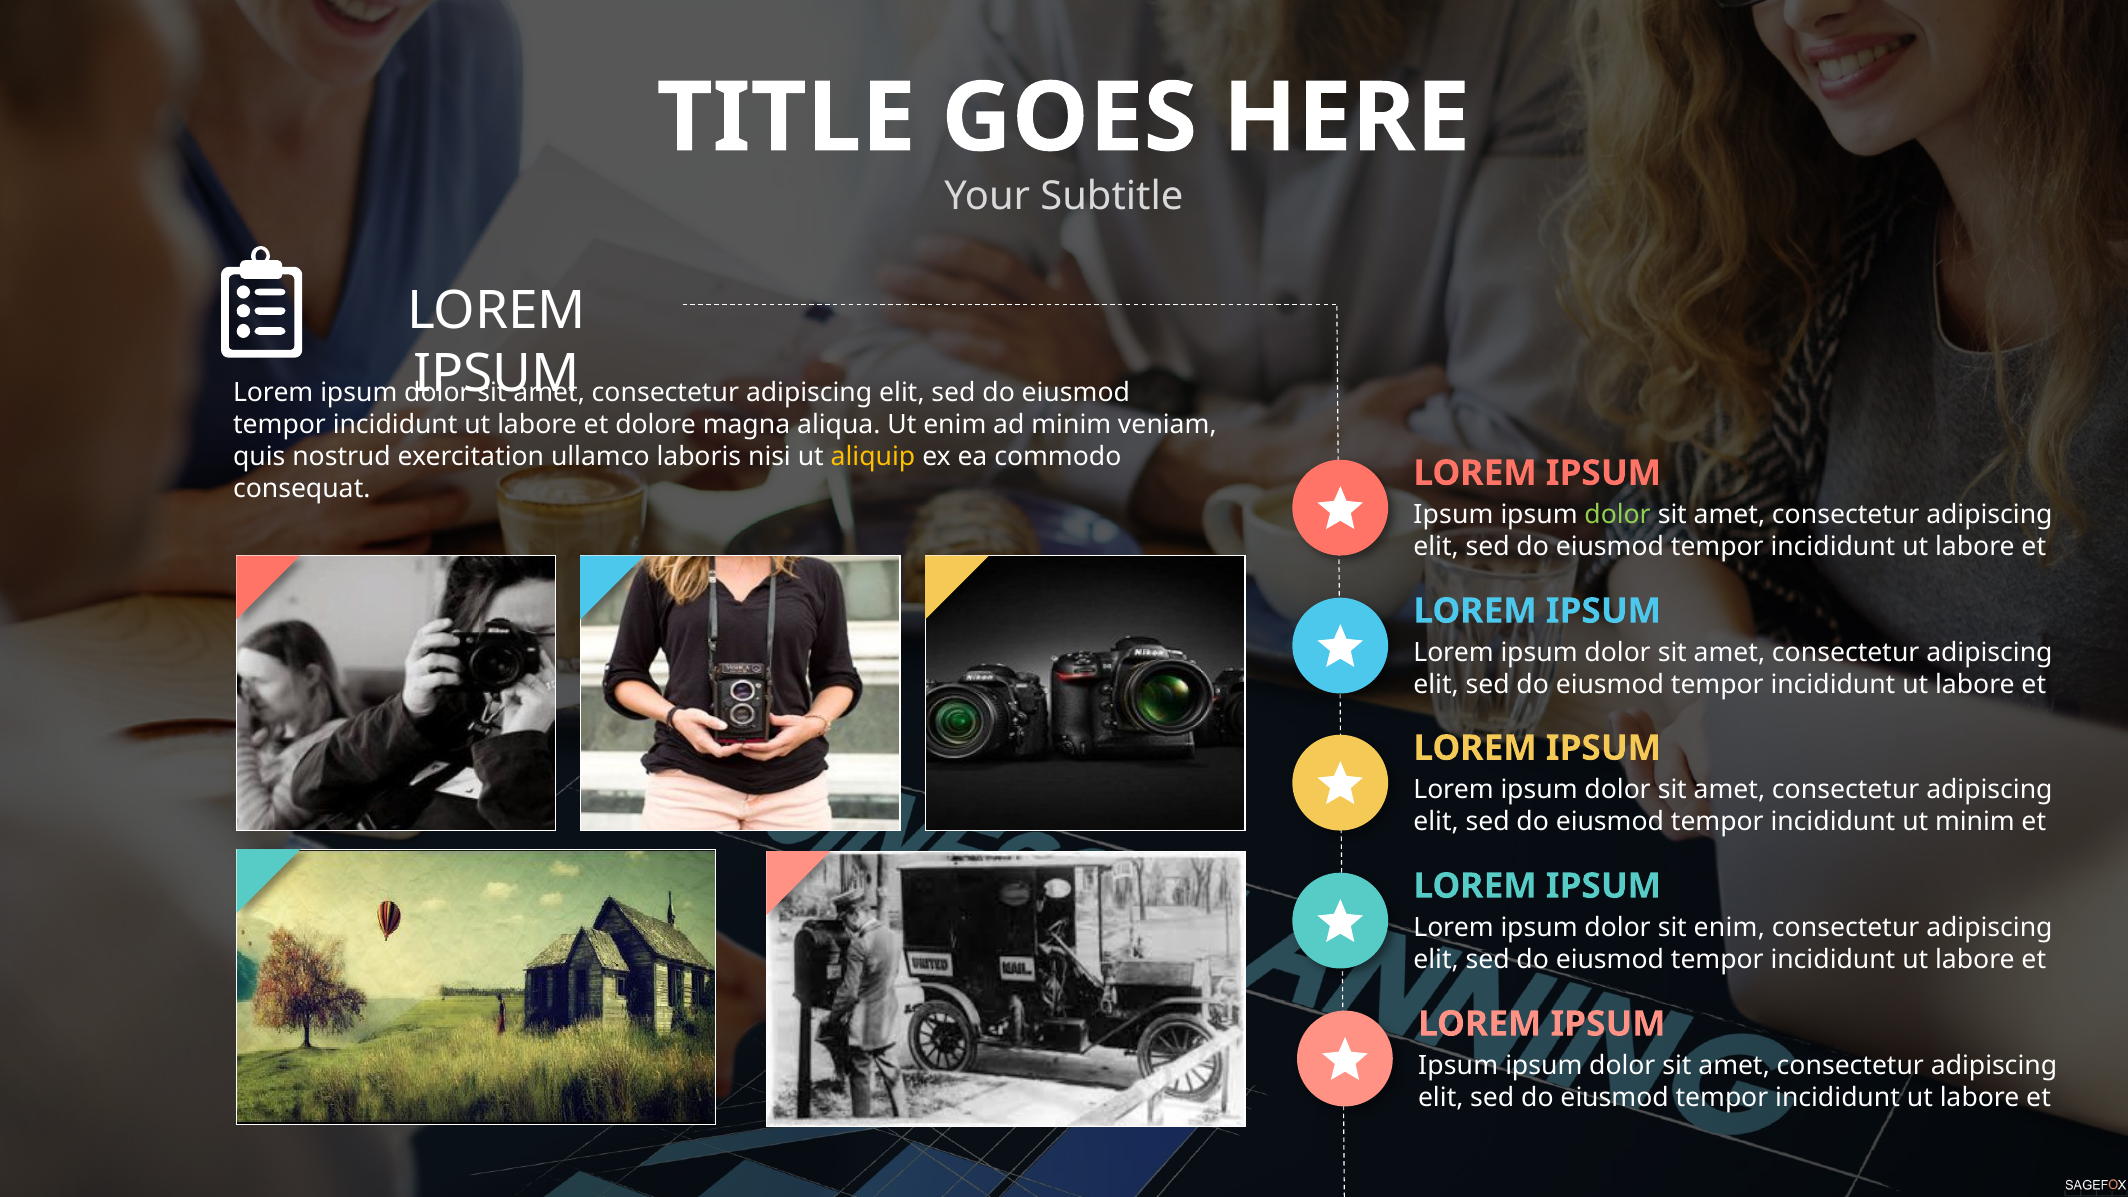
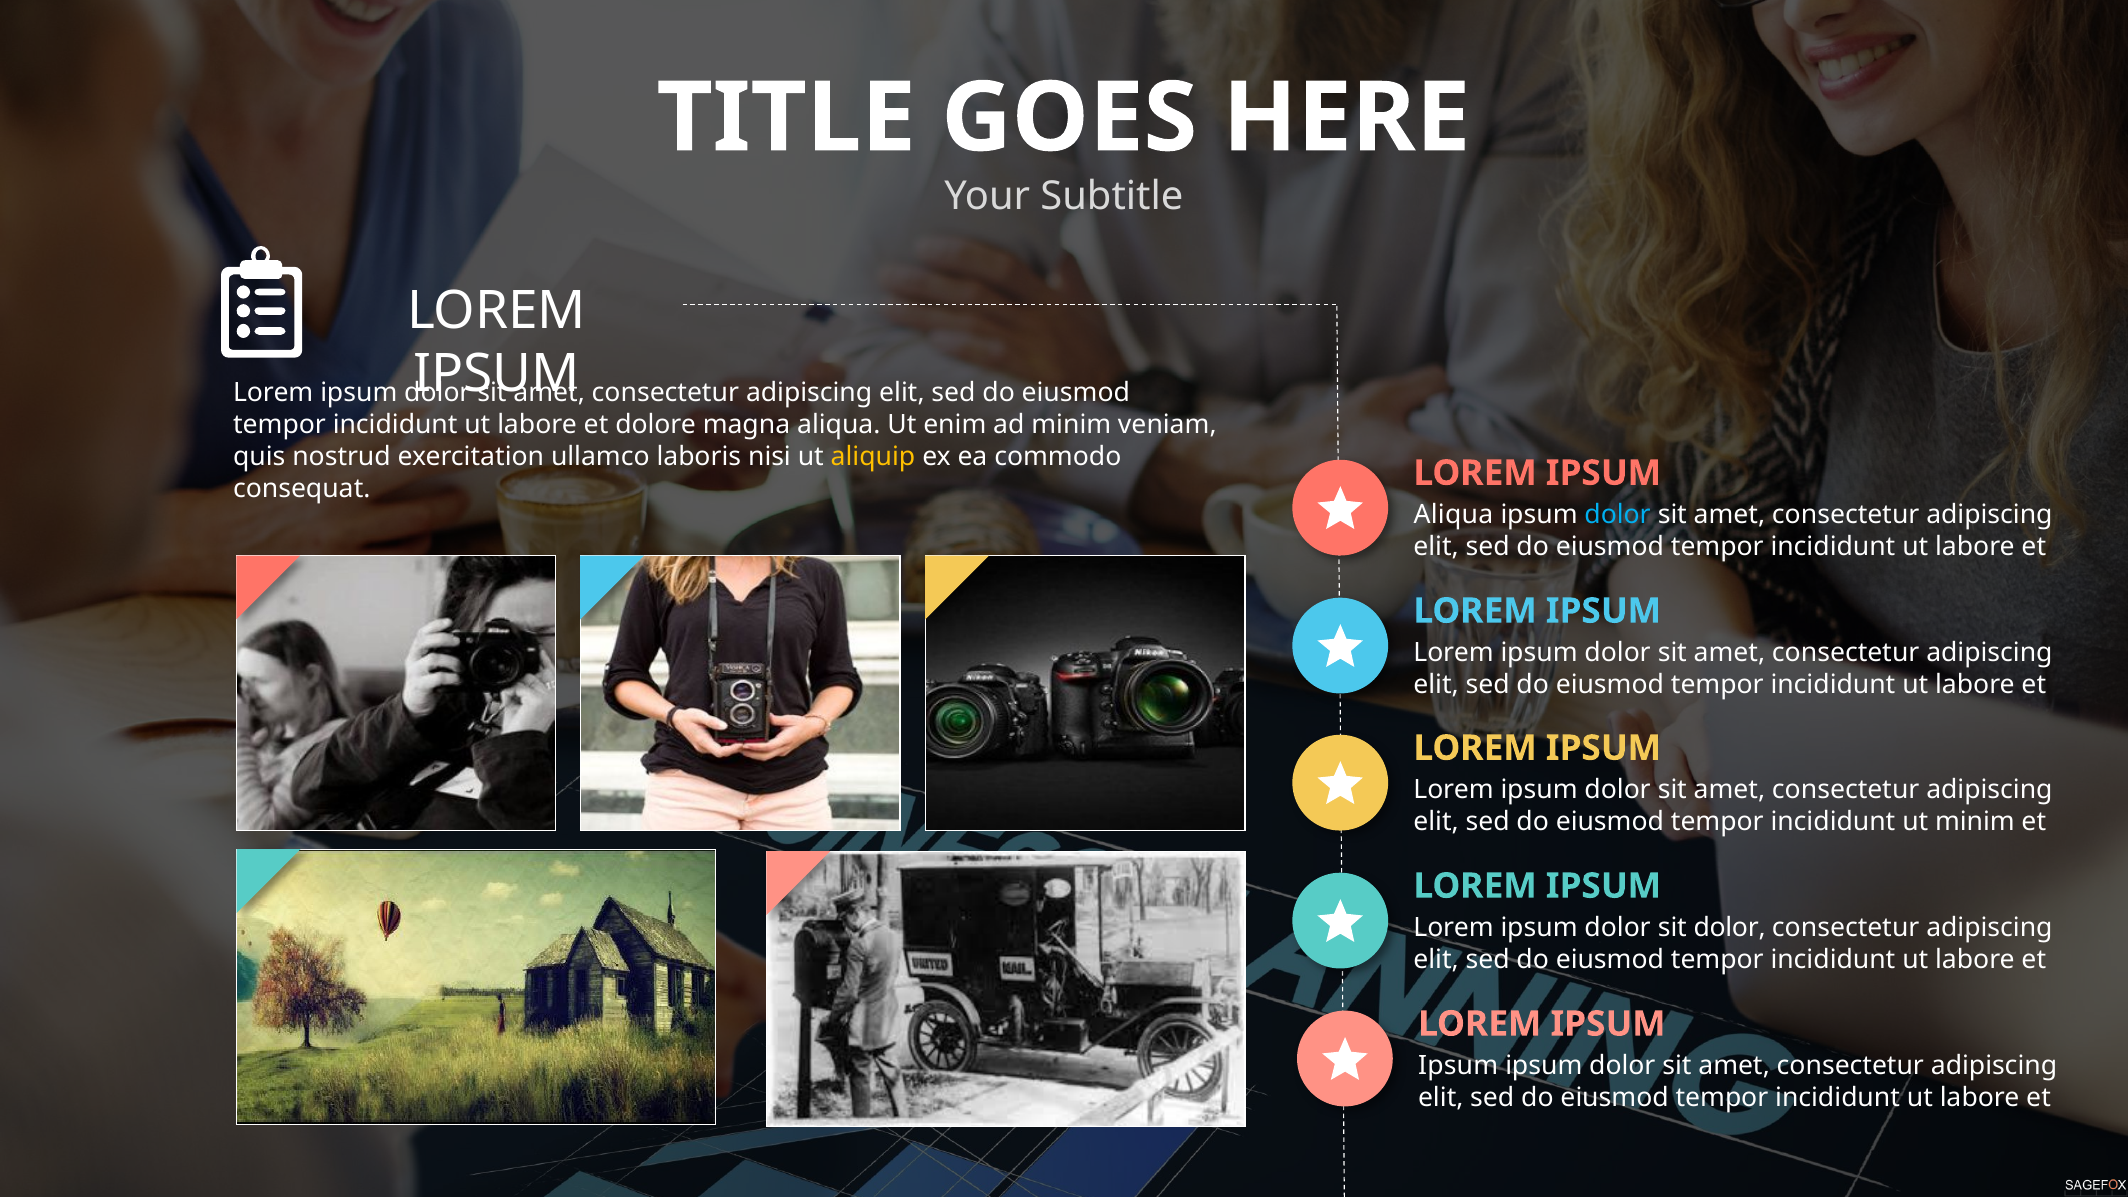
Ipsum: Ipsum -> Aliqua (1453, 515)
dolor colour: light green -> light blue (1618, 515)
sit enim: enim -> dolor (1730, 928)
